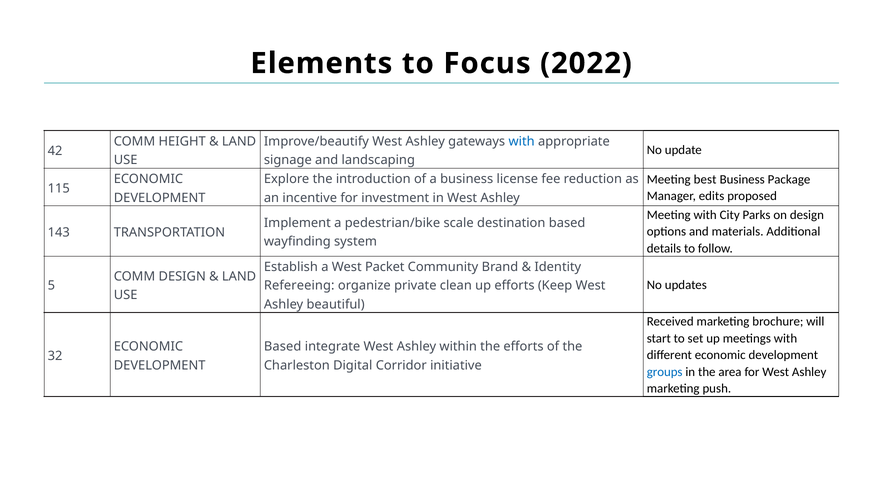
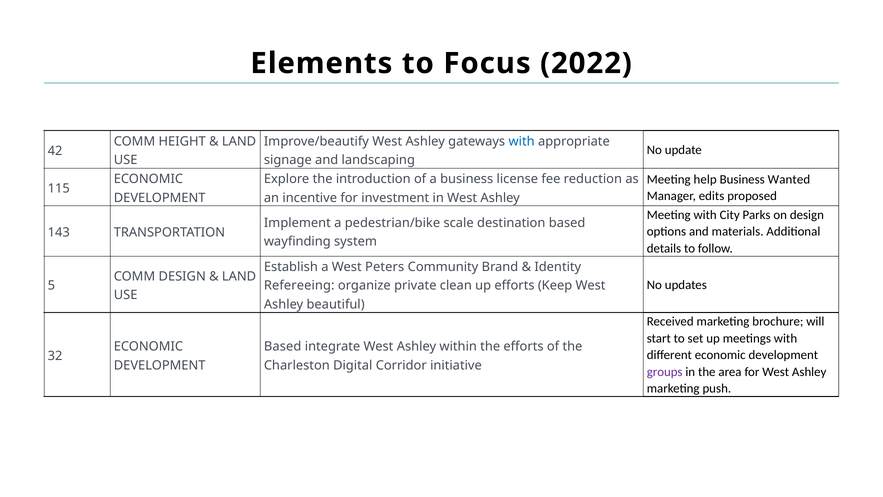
best: best -> help (705, 179)
Package: Package -> Wanted (789, 179)
Packet: Packet -> Peters (385, 267)
groups colour: blue -> purple (665, 372)
